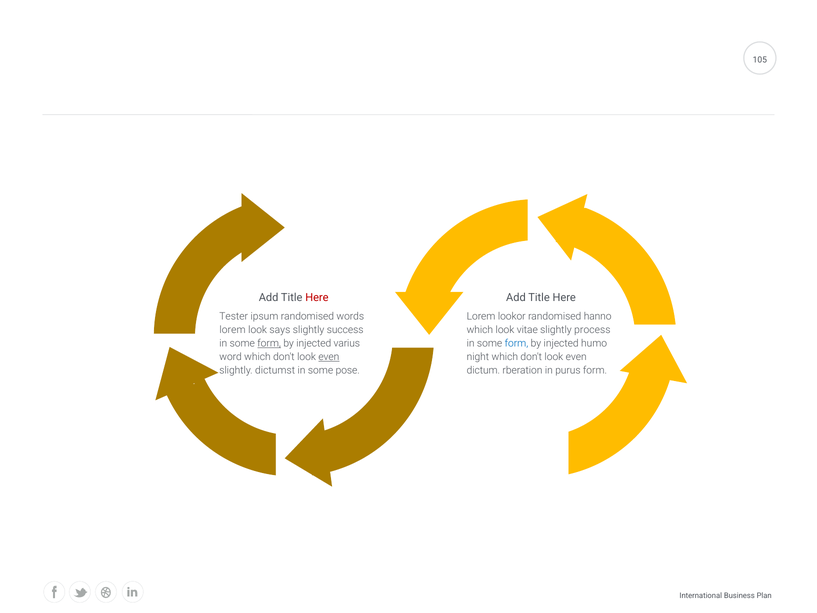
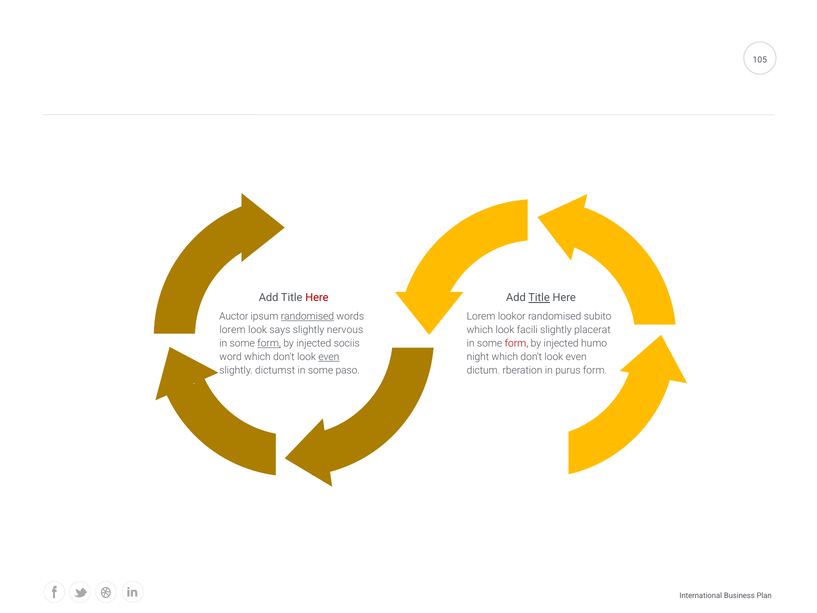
Title underline: none -> present (539, 298)
Tester: Tester -> Auctor (234, 316)
randomised underline: none -> present (307, 316)
hanno: hanno -> subito (598, 316)
success: success -> nervous (345, 330)
vitae: vitae -> facili (527, 330)
process: process -> placerat (592, 330)
varius: varius -> sociis (347, 343)
form colour: blue -> red (516, 343)
pose: pose -> paso (348, 370)
